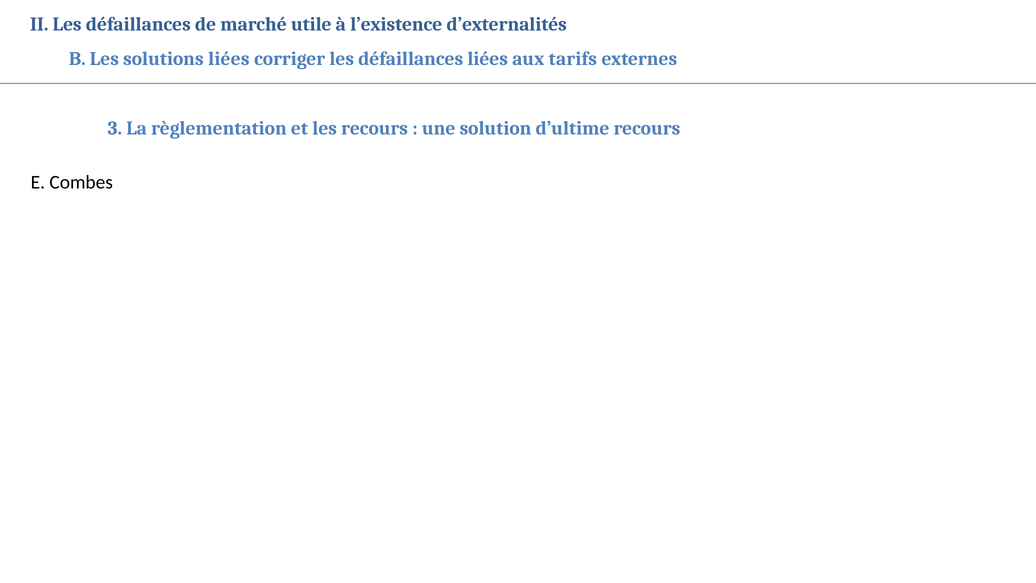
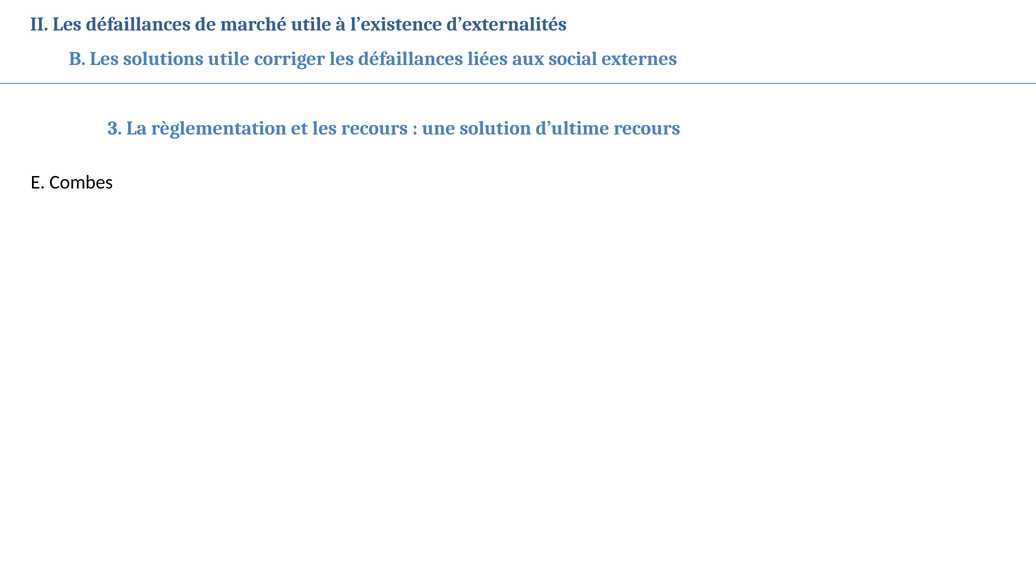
solutions liées: liées -> utile (229, 59)
tarifs: tarifs -> social (573, 59)
